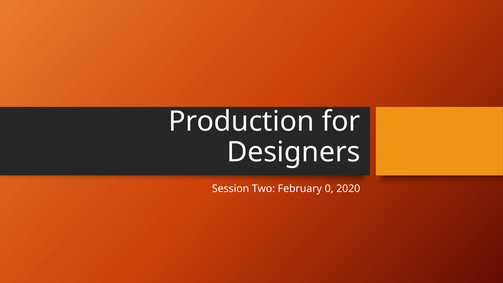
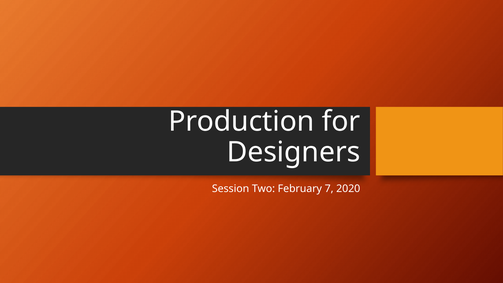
0: 0 -> 7 (329, 189)
